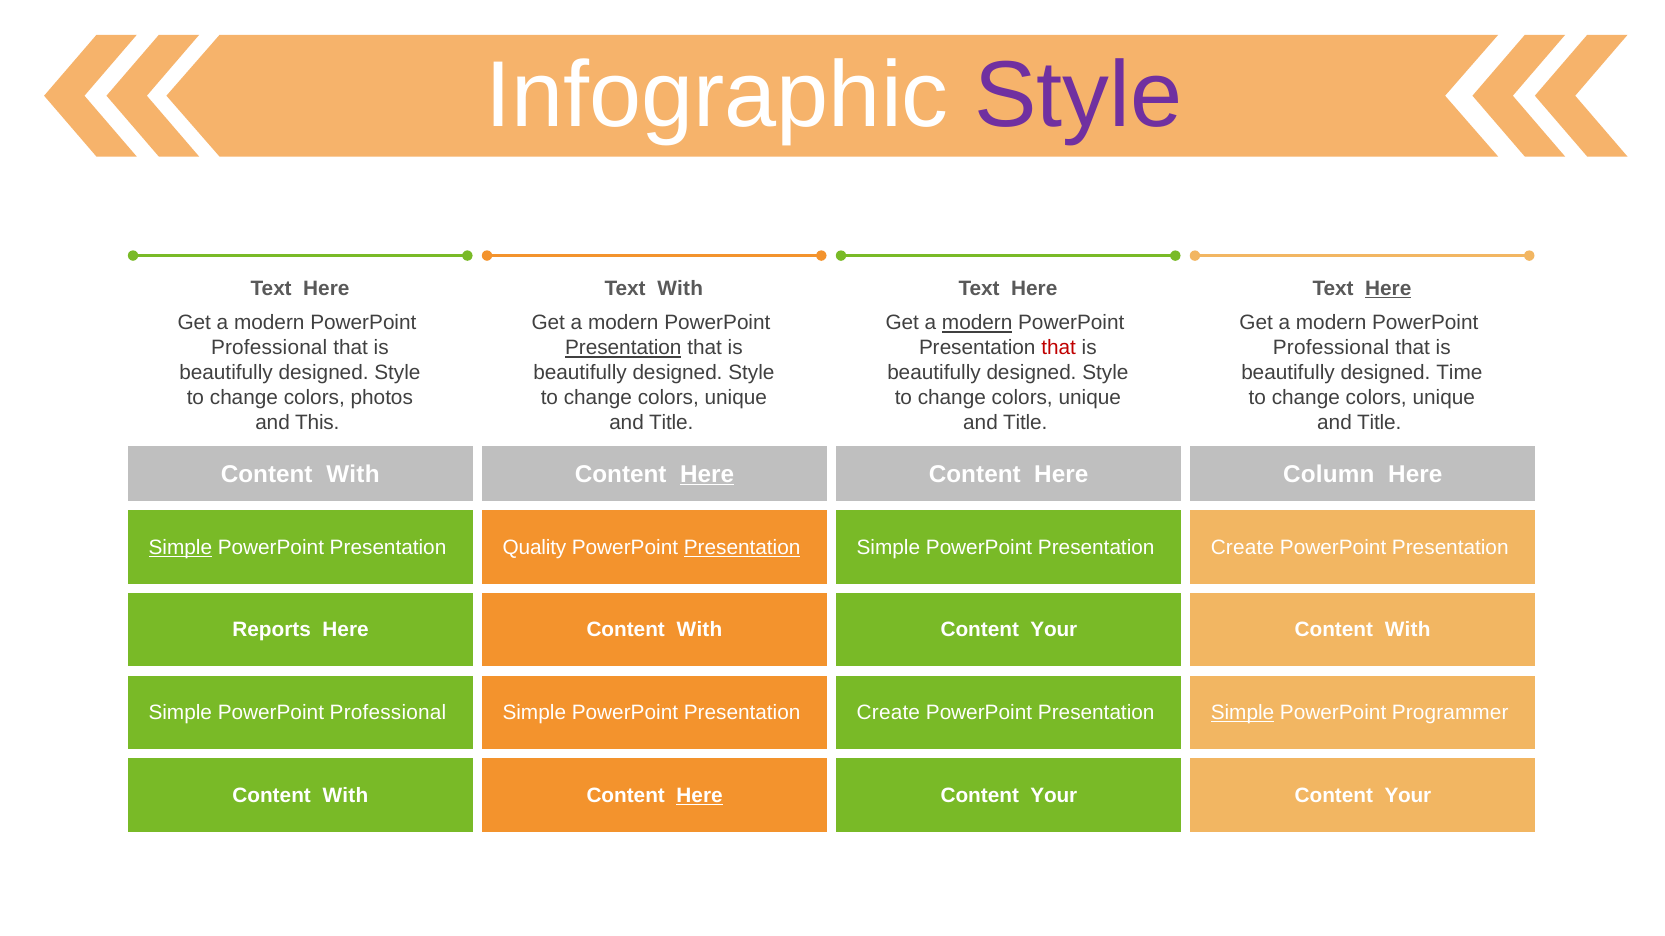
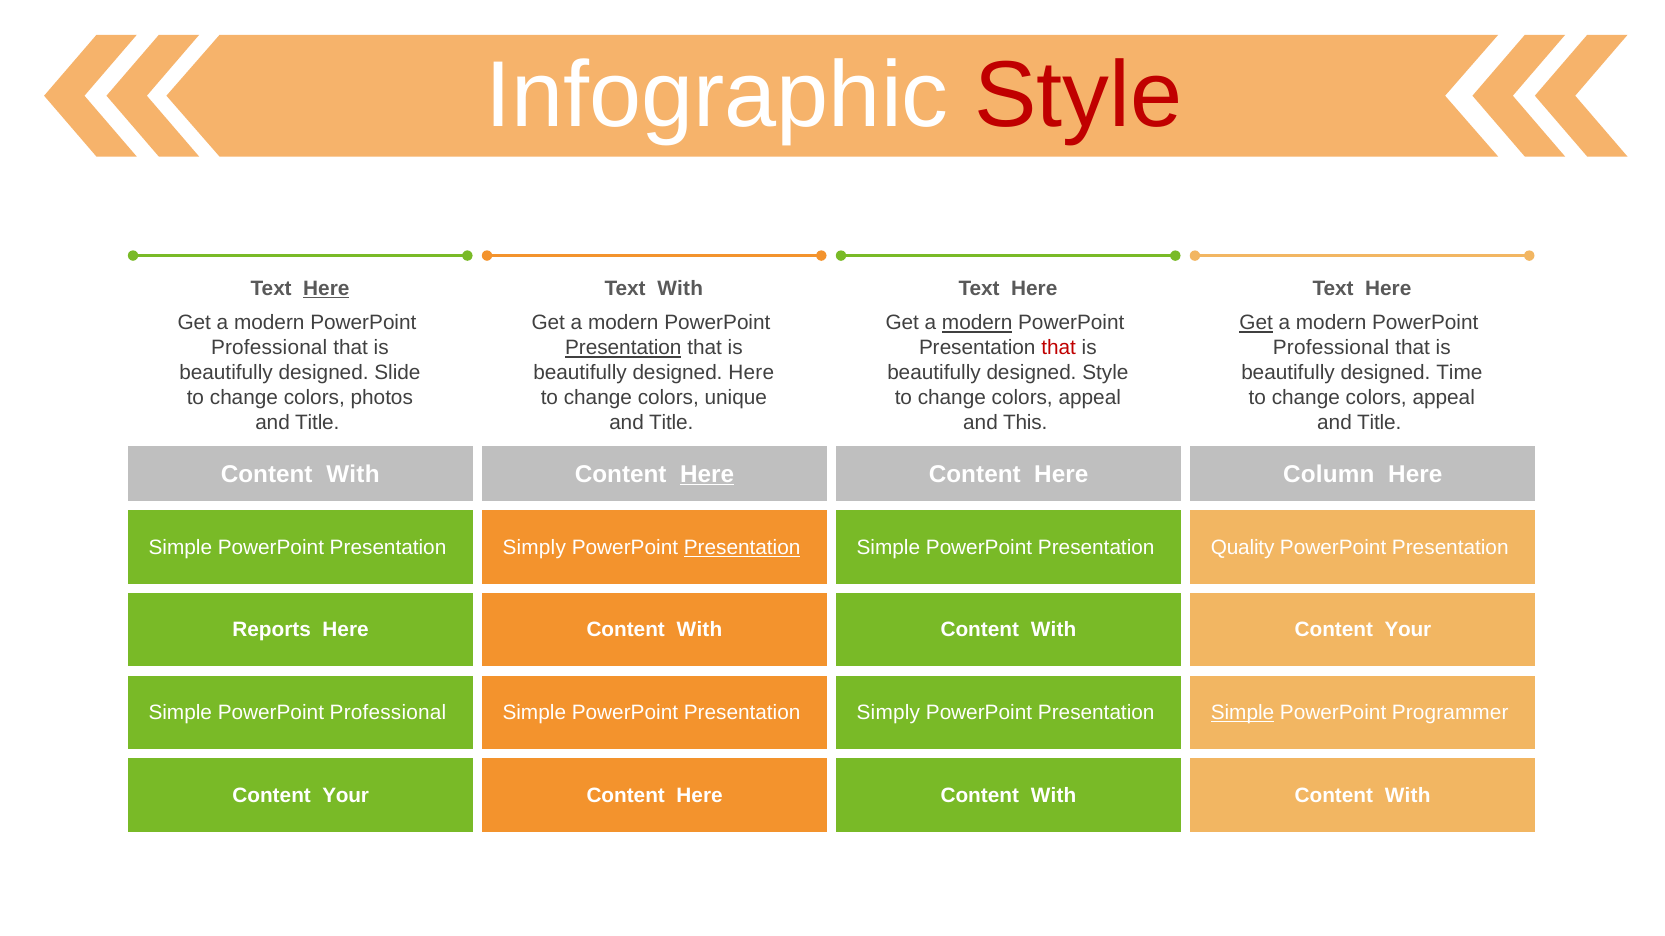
Style colour: purple -> red (1079, 95)
Here underline: none -> present (326, 289)
Here underline: present -> none (1388, 289)
Get underline: none -> present (1256, 323)
Style: Style -> Slide (397, 373)
Style: Style -> Here (751, 373)
unique: unique -> appeal (1090, 398)
unique: unique -> appeal (1444, 398)
This: This -> Title (317, 423)
Title: Title -> This (1025, 423)
Simple underline: present -> none (180, 548)
Quality: Quality -> Simply (534, 548)
Create: Create -> Quality (1243, 548)
Your: Your -> With (1054, 630)
With: With -> Your (1408, 630)
Create: Create -> Simply (888, 713)
With: With -> Your (346, 796)
Here underline: present -> none (700, 796)
Your: Your -> With (1054, 796)
Your: Your -> With (1408, 796)
